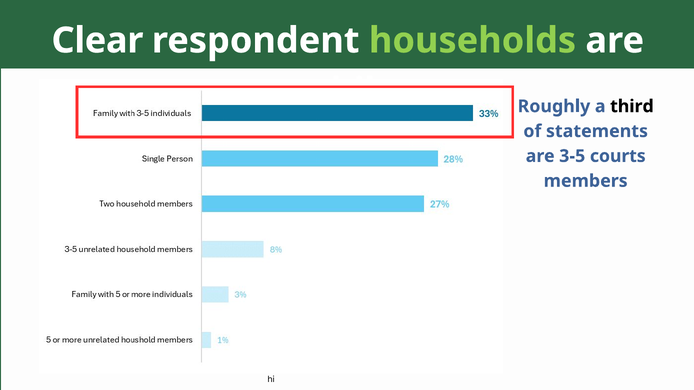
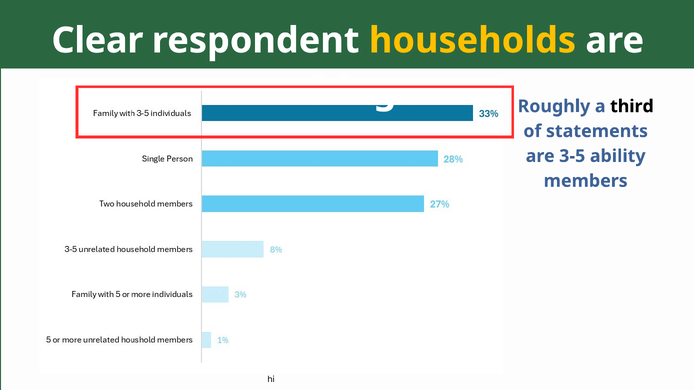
households colour: light green -> yellow (472, 41)
while: while -> thing (348, 91)
courts: courts -> ability (618, 156)
